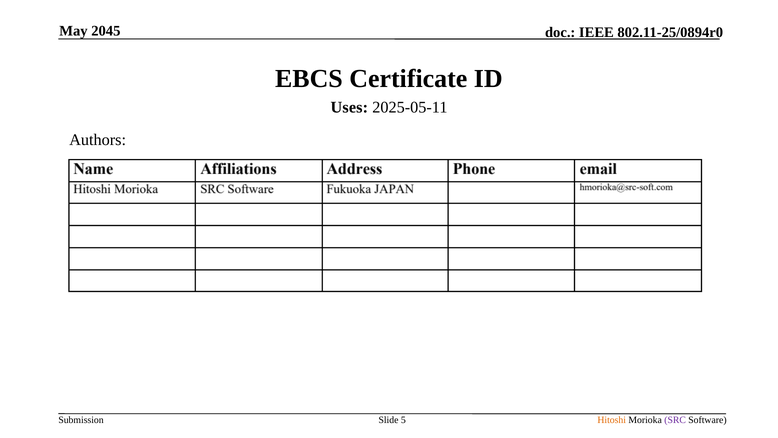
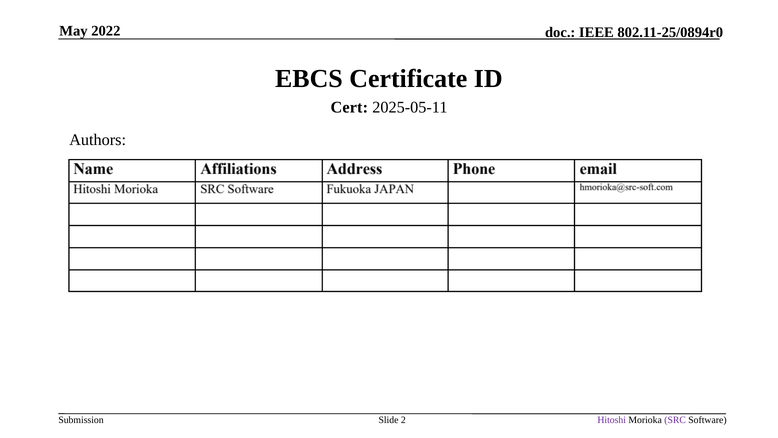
2045: 2045 -> 2022 (106, 31)
Uses: Uses -> Cert (349, 107)
5: 5 -> 2 (403, 420)
Hitoshi colour: orange -> purple (612, 420)
